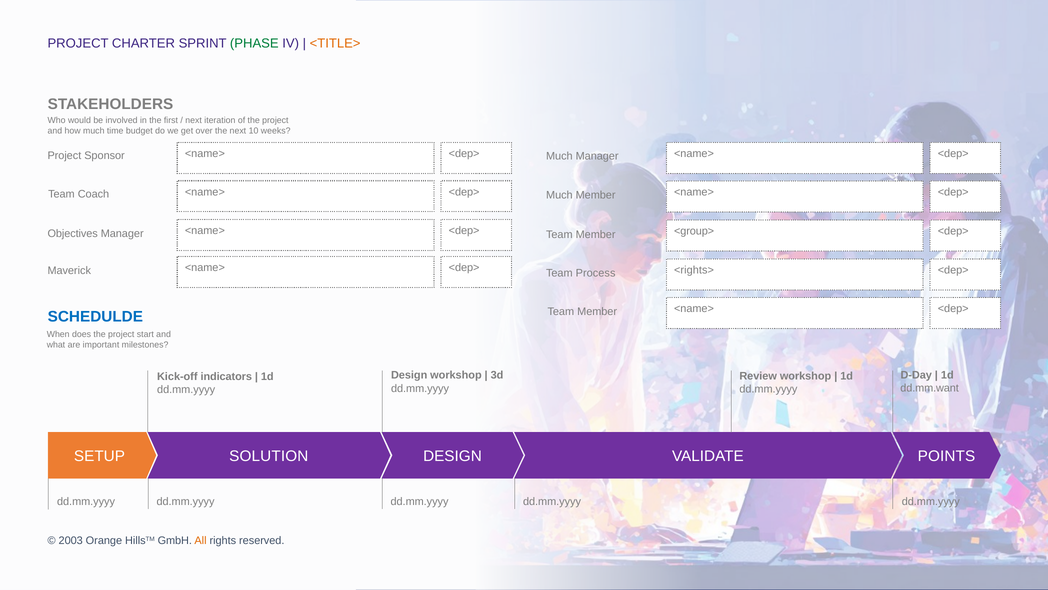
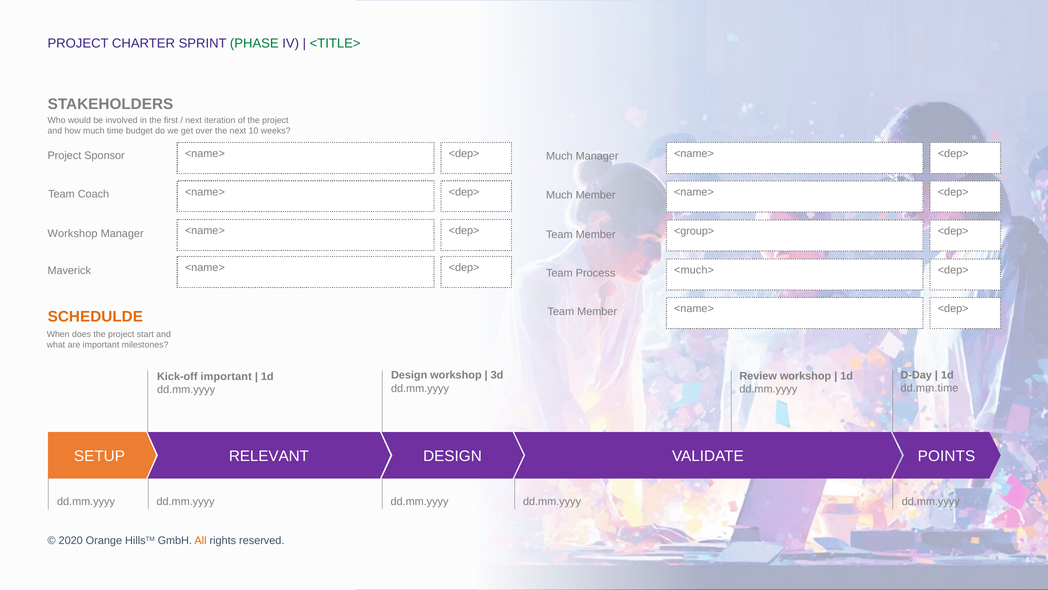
<TITLE> colour: orange -> green (335, 43)
Objectives: Objectives -> Workshop (73, 234)
<rights>: <rights> -> <much> (694, 270)
SCHEDULDE colour: blue -> orange (95, 316)
Kick-off indicators: indicators -> important (226, 376)
dd.mm.want: dd.mm.want -> dd.mm.time (929, 388)
SOLUTION: SOLUTION -> RELEVANT (269, 456)
2003: 2003 -> 2020 (71, 540)
